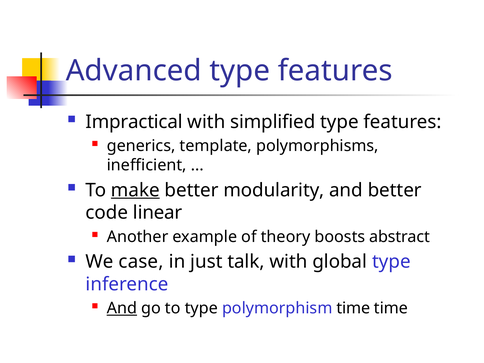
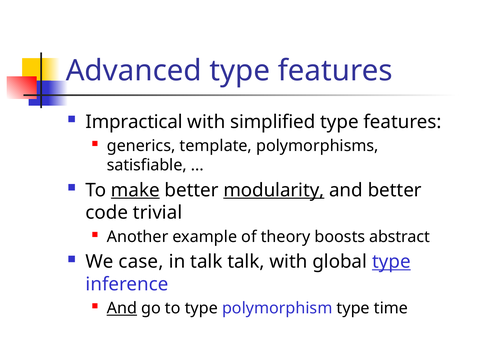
inefficient: inefficient -> satisfiable (147, 165)
modularity underline: none -> present (274, 190)
linear: linear -> trivial (158, 213)
in just: just -> talk (206, 262)
type underline: none -> present (391, 262)
polymorphism time: time -> type (353, 308)
